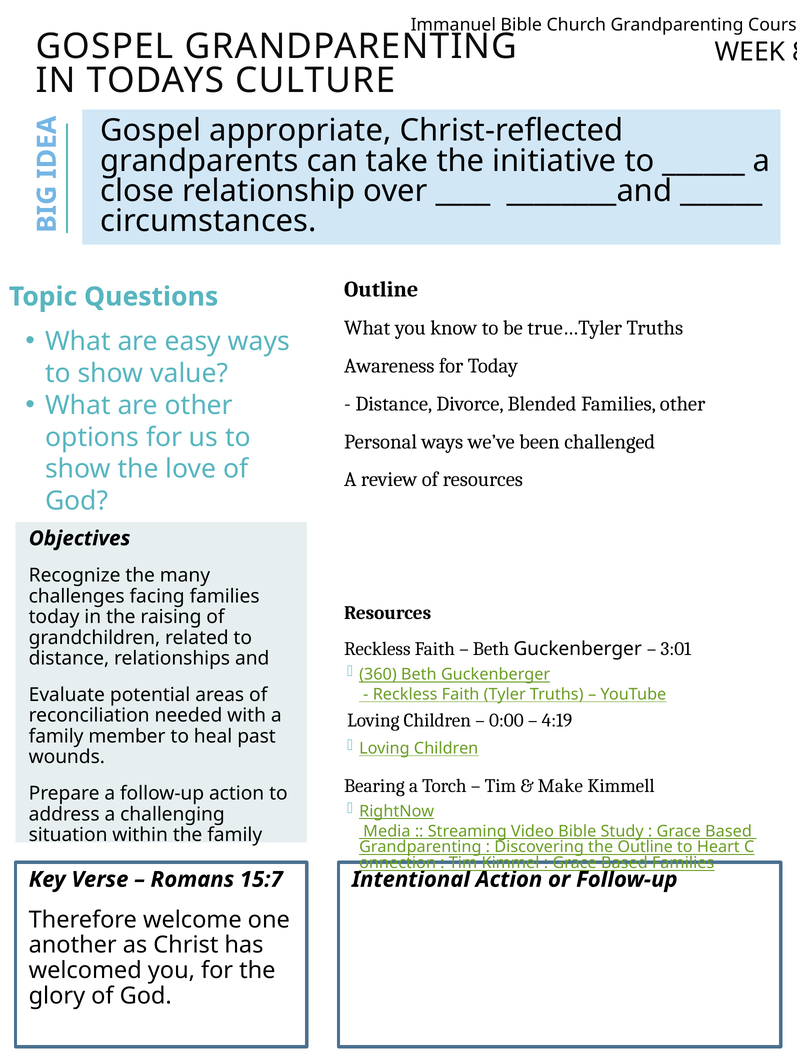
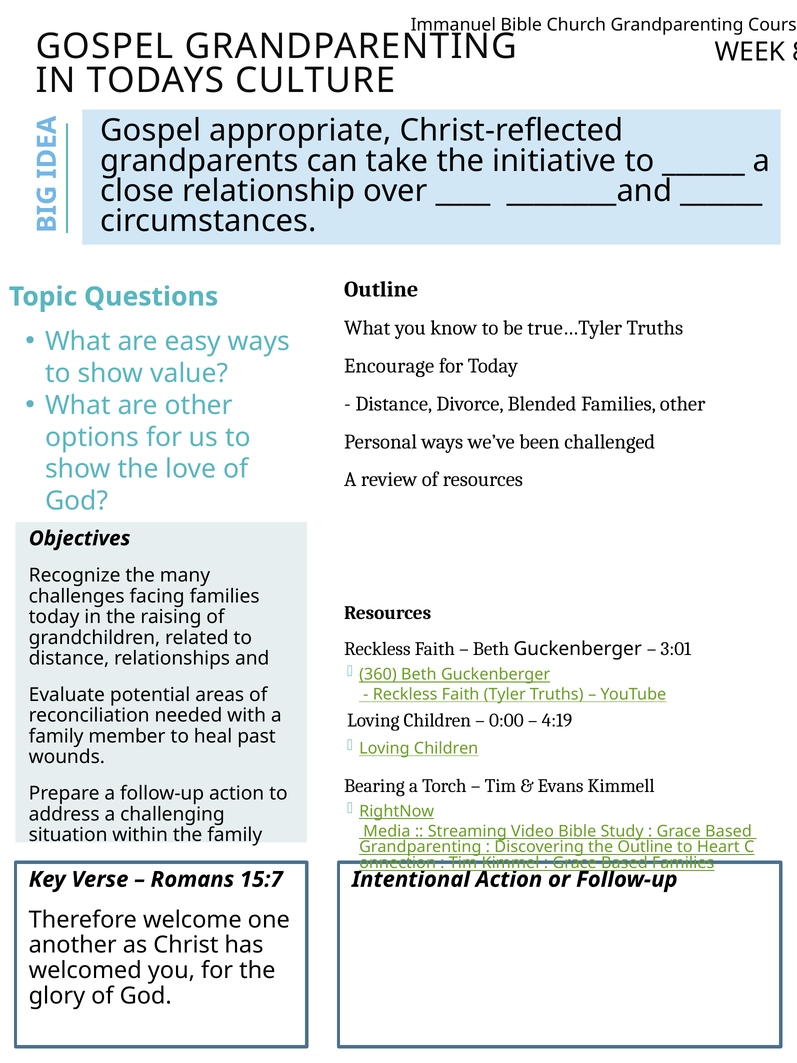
Awareness: Awareness -> Encourage (389, 366)
Make: Make -> Evans (560, 785)
